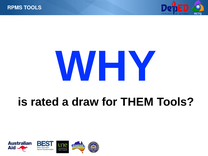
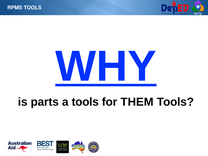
WHY underline: none -> present (106, 66)
rated: rated -> parts (45, 102)
a draw: draw -> tools (85, 102)
